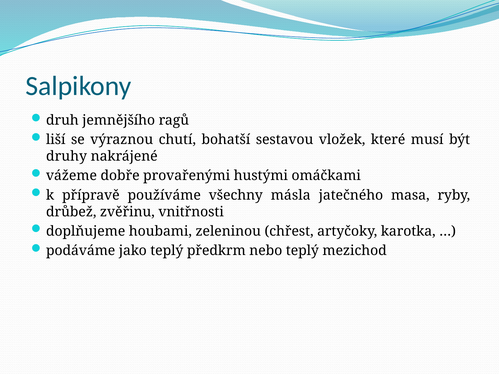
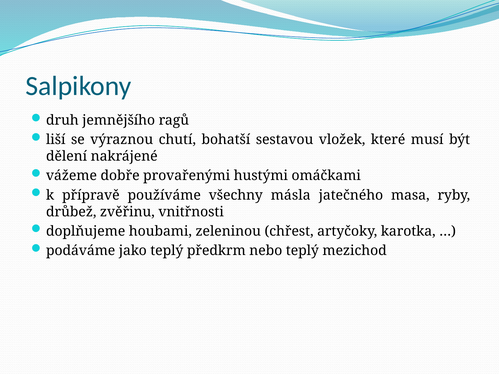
druhy: druhy -> dělení (67, 156)
